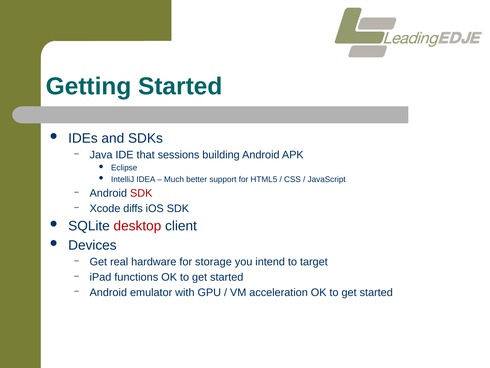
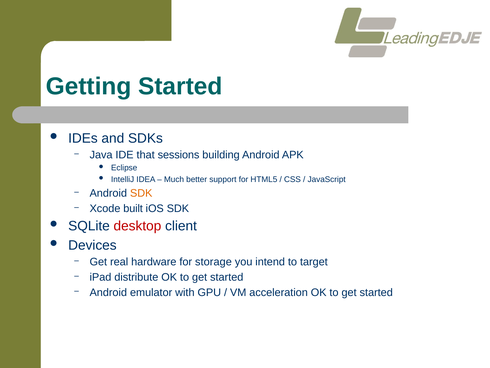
SDK colour: red -> orange (141, 193)
diffs: diffs -> built (133, 208)
functions: functions -> distribute (136, 277)
